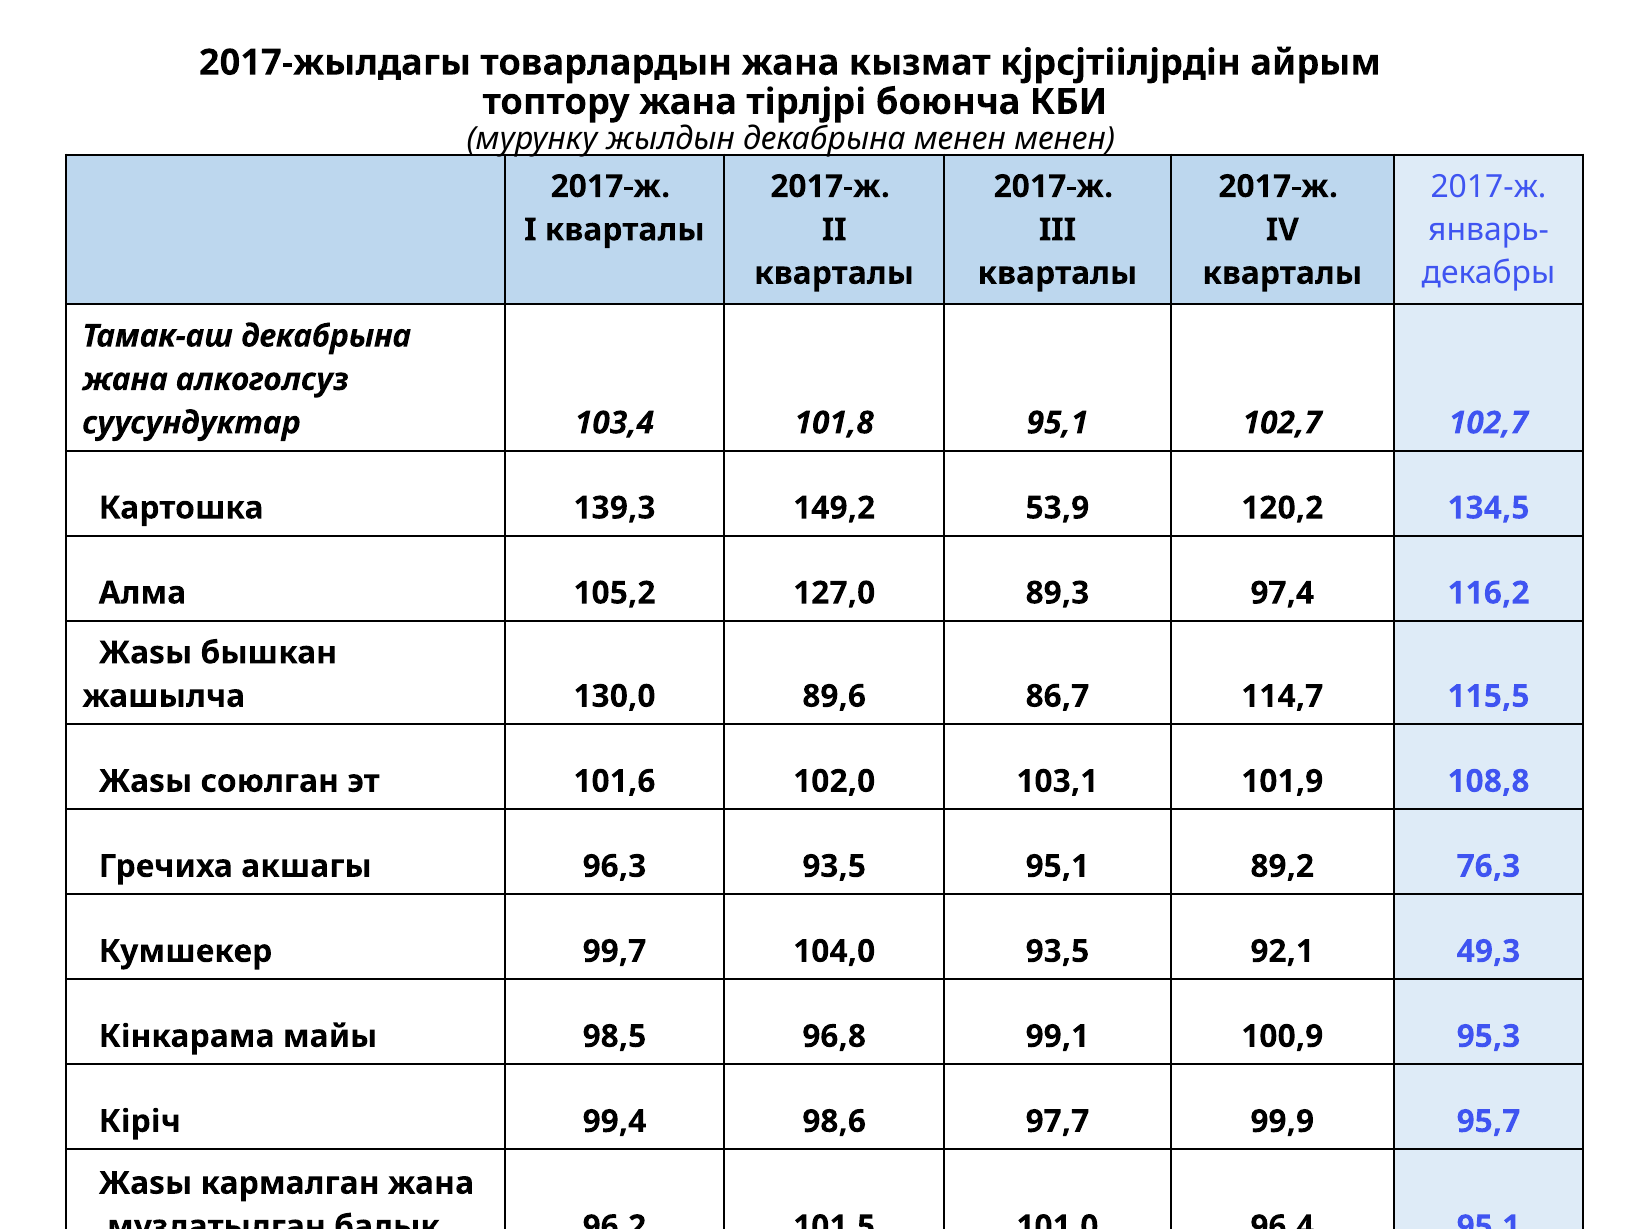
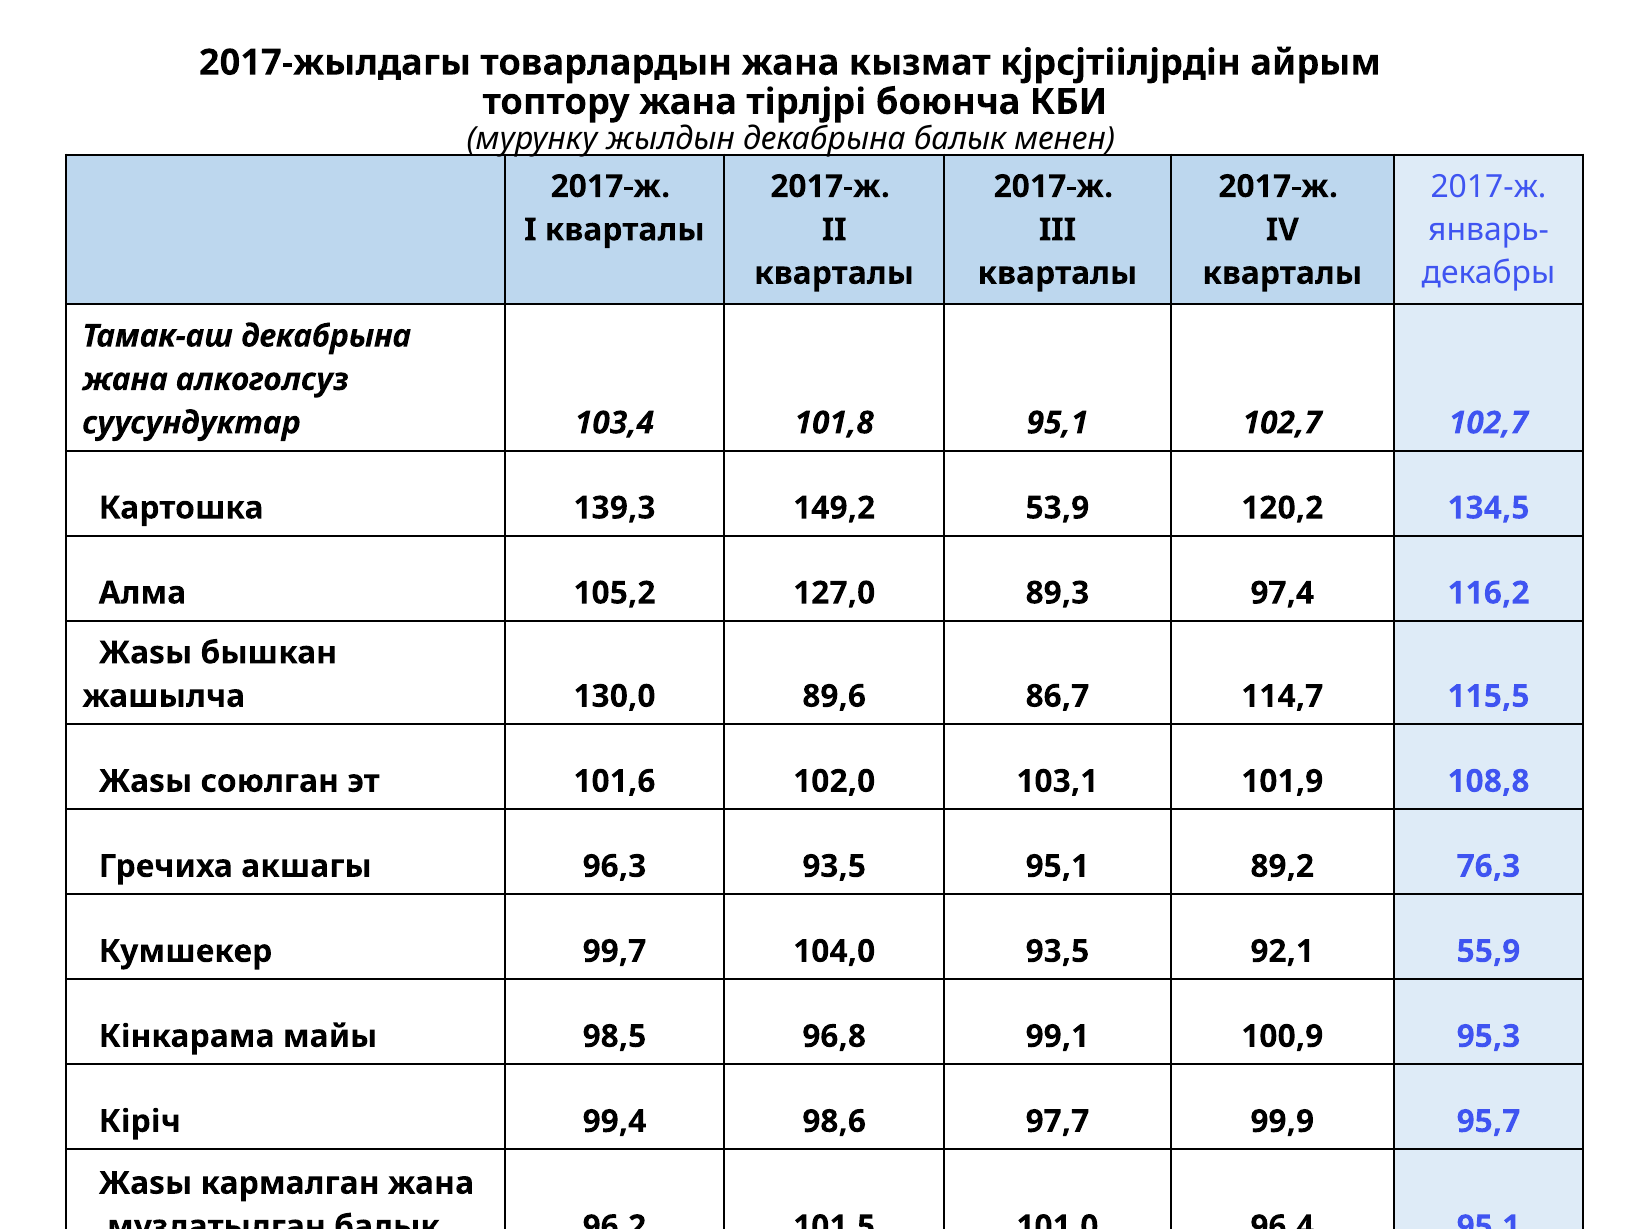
декабрына менен: менен -> балык (960, 139)
49,3: 49,3 -> 55,9 (1488, 952)
